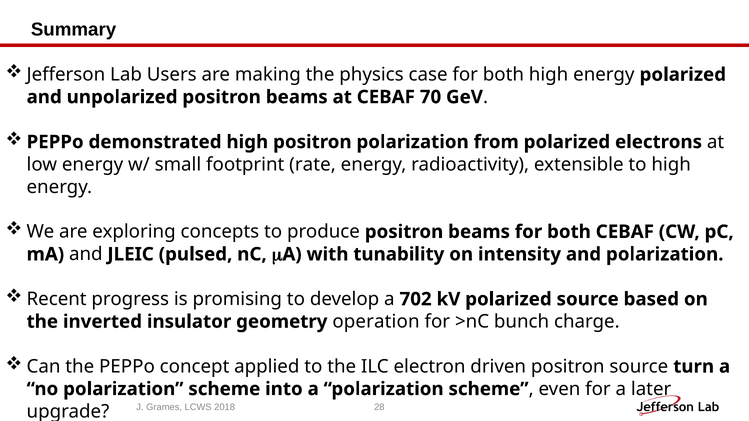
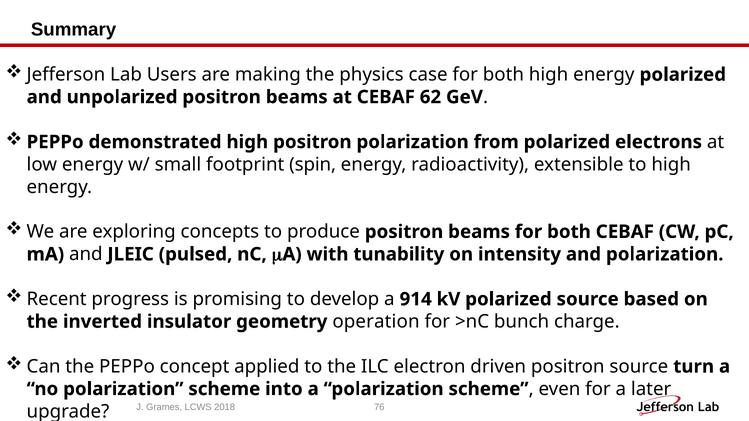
70: 70 -> 62 (430, 97)
rate: rate -> spin (313, 165)
702: 702 -> 914 (416, 299)
28: 28 -> 76 (379, 407)
